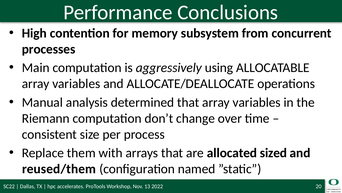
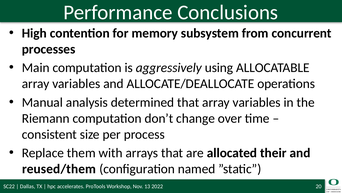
sized: sized -> their (273, 153)
